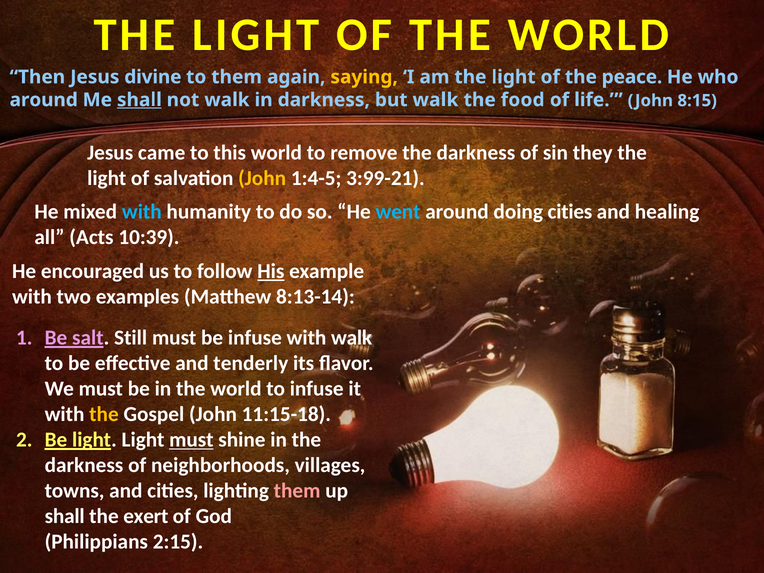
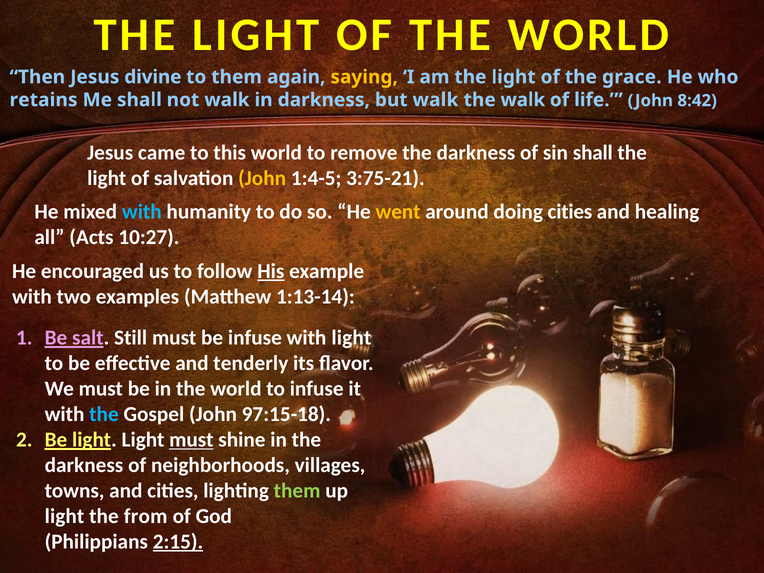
peace: peace -> grace (632, 77)
around: around -> retains (44, 100)
shall underline: present -> none (139, 100)
the food: food -> walk (523, 100)
8:15: 8:15 -> 8:42 (697, 101)
sin they: they -> shall (593, 153)
3:99-21: 3:99-21 -> 3:75-21 (385, 178)
went colour: light blue -> yellow (398, 212)
10:39: 10:39 -> 10:27 (149, 237)
8:13-14: 8:13-14 -> 1:13-14 (315, 297)
with walk: walk -> light (351, 338)
the colour: yellow -> light blue (104, 414)
11:15-18: 11:15-18 -> 97:15-18 (286, 414)
them colour: pink -> light green (297, 491)
shall: shall -> light (65, 516)
exert: exert -> from (146, 516)
2:15 underline: none -> present (178, 542)
